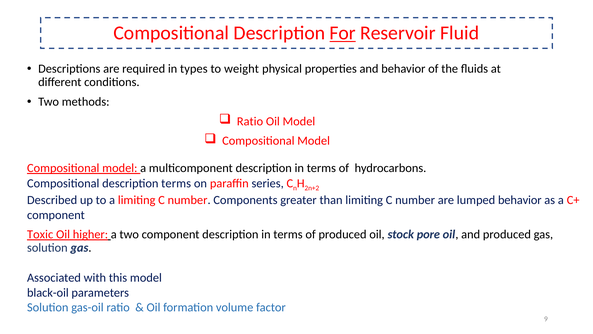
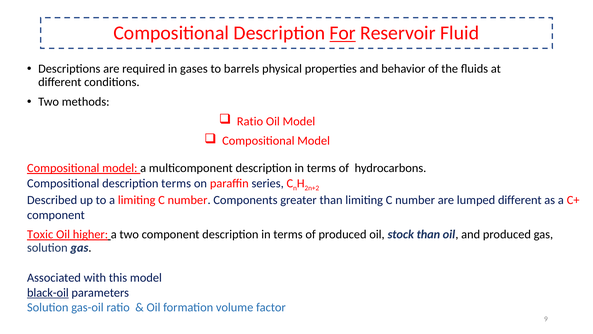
types: types -> gases (194, 69)
weight: weight -> barrels (242, 69)
lumped behavior: behavior -> different (520, 200)
stock pore: pore -> than (428, 234)
black-oil underline: none -> present (48, 292)
